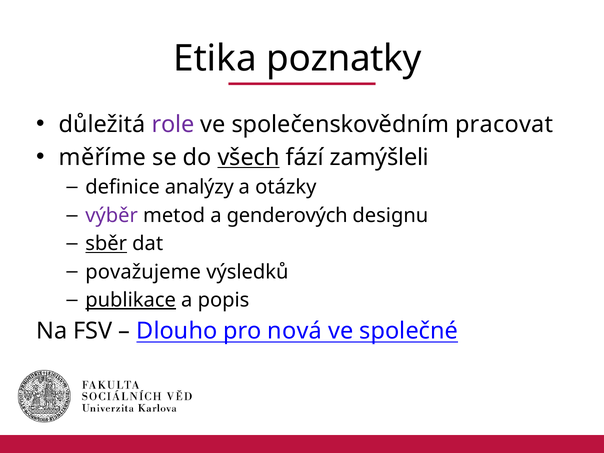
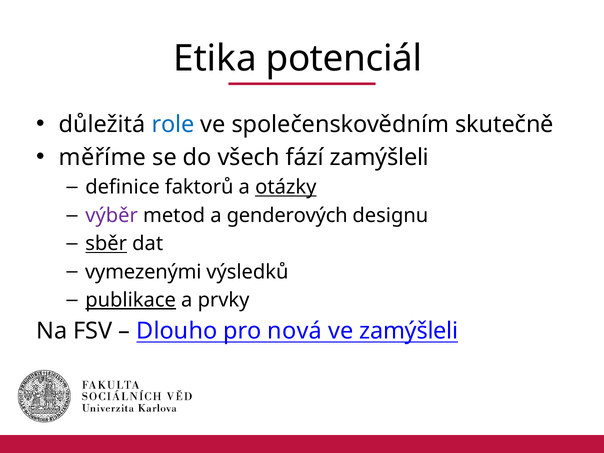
poznatky: poznatky -> potenciál (344, 58)
role colour: purple -> blue (173, 124)
pracovat: pracovat -> skutečně (504, 124)
všech underline: present -> none (249, 157)
analýzy: analýzy -> faktorů (199, 187)
otázky underline: none -> present (286, 187)
považujeme: považujeme -> vymezenými (143, 272)
popis: popis -> prvky (224, 300)
ve společné: společné -> zamýšleli (409, 331)
